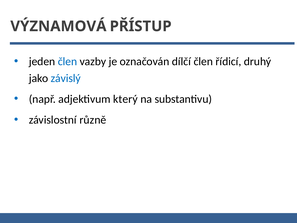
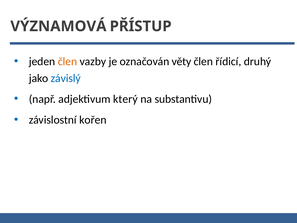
člen colour: blue -> orange (68, 61)
dílčí: dílčí -> věty (182, 61)
různě: různě -> kořen (93, 120)
